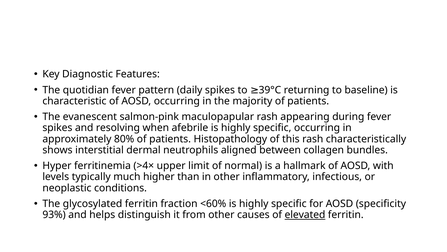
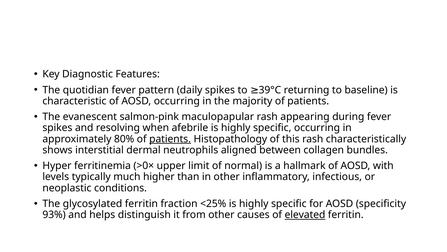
patients underline: none -> present (170, 139)
>4×: >4× -> >0× (144, 165)
<60%: <60% -> <25% (213, 203)
